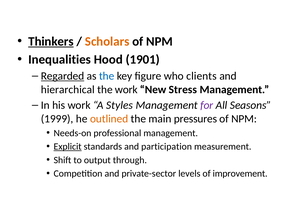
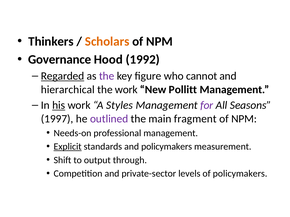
Thinkers underline: present -> none (51, 42)
Inequalities: Inequalities -> Governance (60, 60)
1901: 1901 -> 1992 (143, 60)
the colour: blue -> purple (107, 76)
clients: clients -> cannot (202, 76)
Stress: Stress -> Pollitt (183, 90)
his underline: none -> present (59, 105)
1999: 1999 -> 1997 (57, 119)
outlined colour: orange -> purple (109, 119)
pressures: pressures -> fragment (195, 119)
and participation: participation -> policymakers (167, 147)
of improvement: improvement -> policymakers (240, 174)
